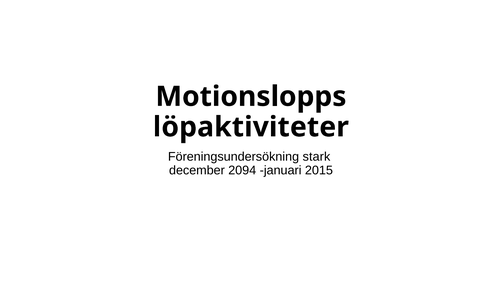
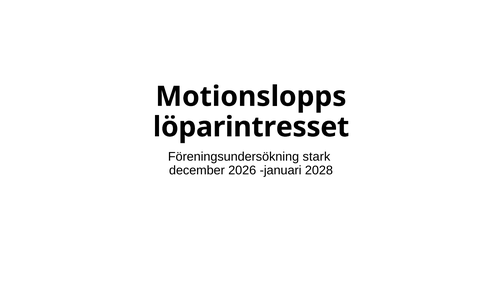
löpaktiviteter: löpaktiviteter -> löparintresset (251, 127)
2094: 2094 -> 2026 (242, 170)
2015: 2015 -> 2028 (319, 170)
